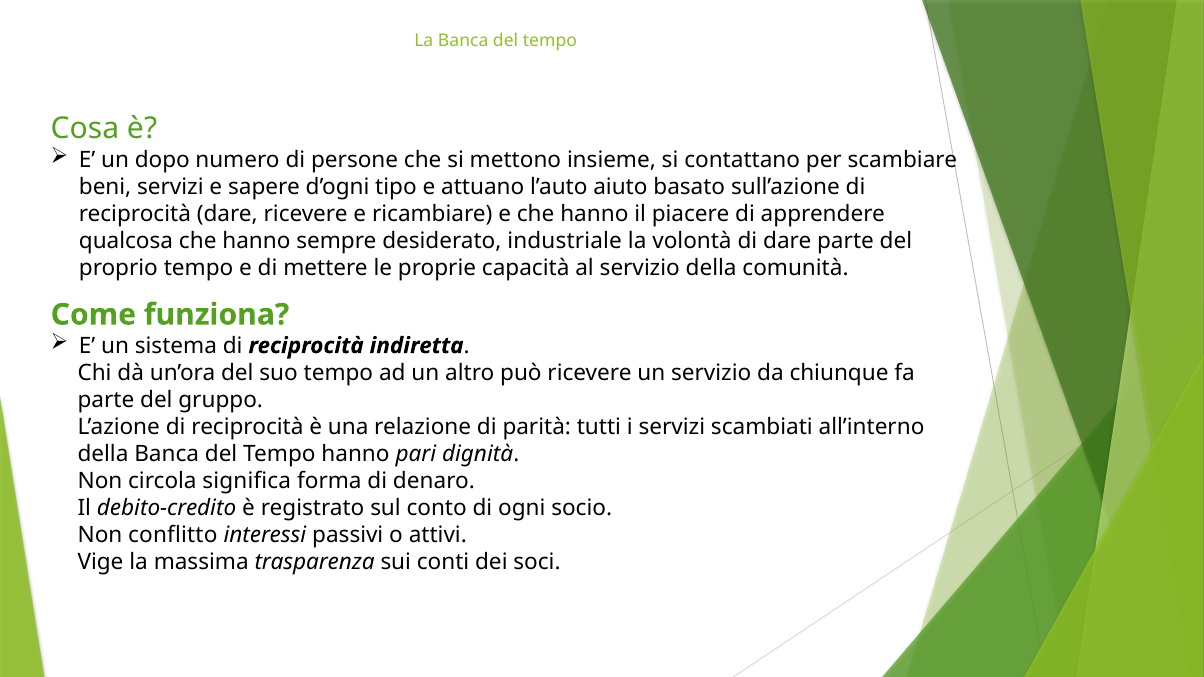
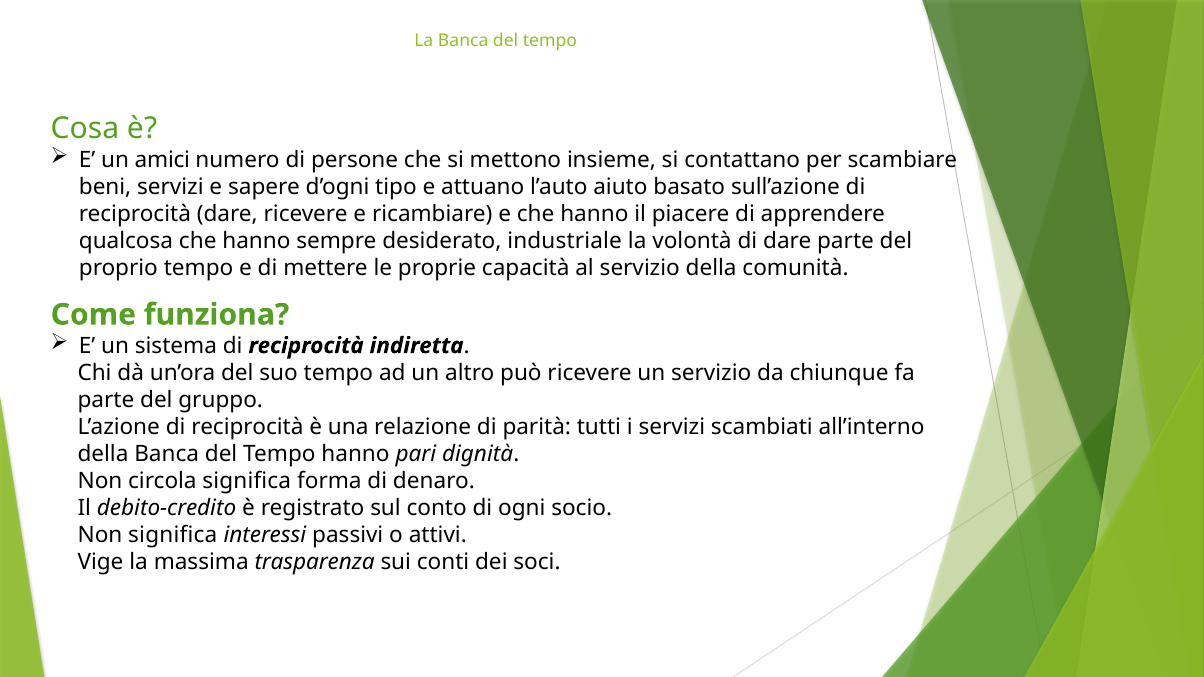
dopo: dopo -> amici (162, 160)
Non conflitto: conflitto -> significa (173, 535)
